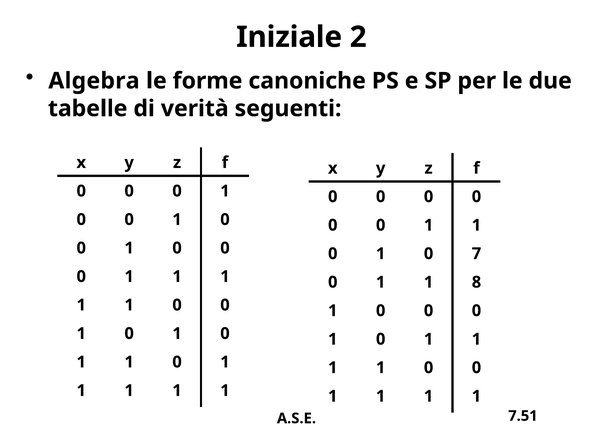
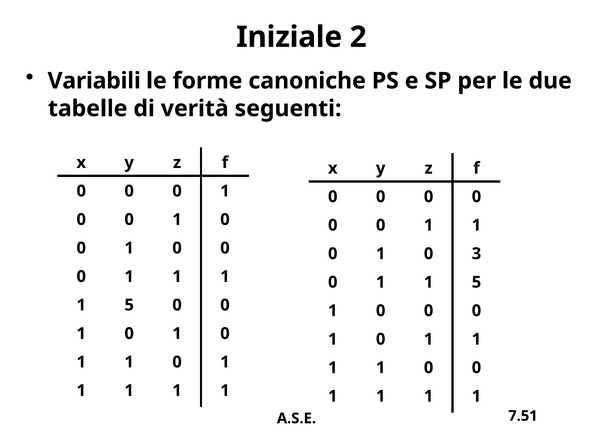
Algebra: Algebra -> Variabili (94, 81)
7: 7 -> 3 (476, 254)
0 1 1 8: 8 -> 5 (476, 282)
1: 1 -> 5 (129, 305)
